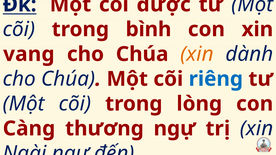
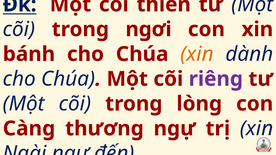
được: được -> thiên (164, 5)
bình: bình -> ngơi (149, 29)
vang: vang -> bánh (29, 54)
riêng colour: blue -> purple (216, 79)
